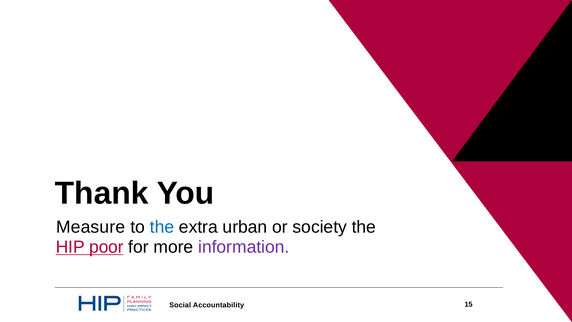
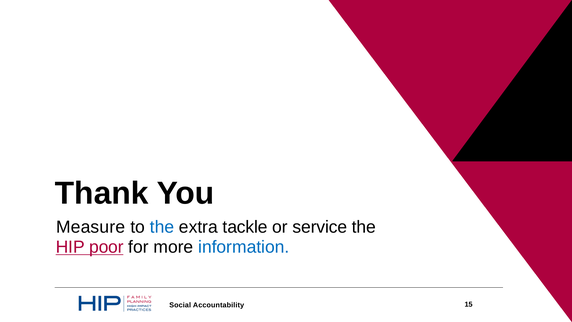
urban: urban -> tackle (245, 227)
society: society -> service (320, 227)
information colour: purple -> blue (244, 247)
